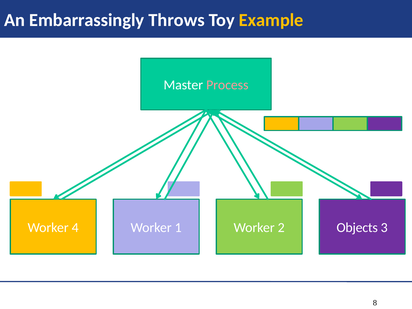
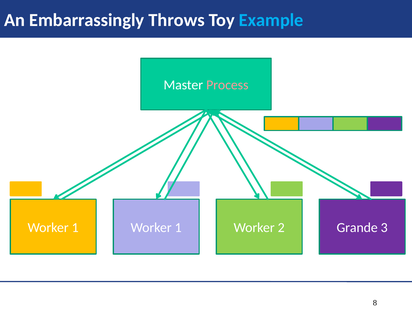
Example colour: yellow -> light blue (271, 20)
4: 4 -> 1 (75, 228)
Objects: Objects -> Grande (357, 228)
